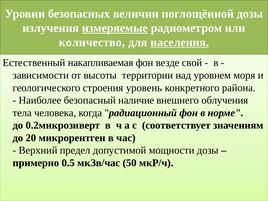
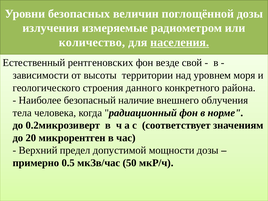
измеряемые underline: present -> none (115, 28)
накапливаемая: накапливаемая -> рентгеновских (101, 63)
уровень: уровень -> данного (144, 88)
